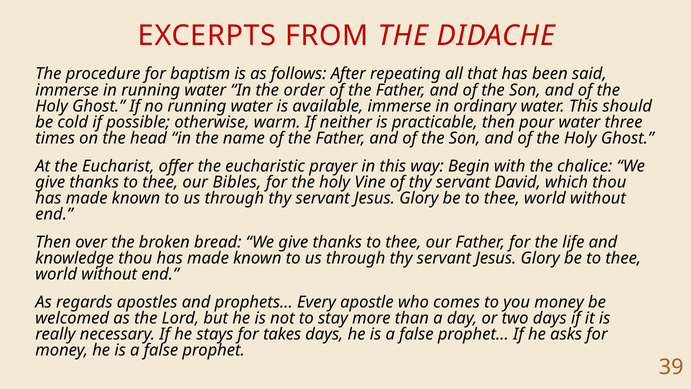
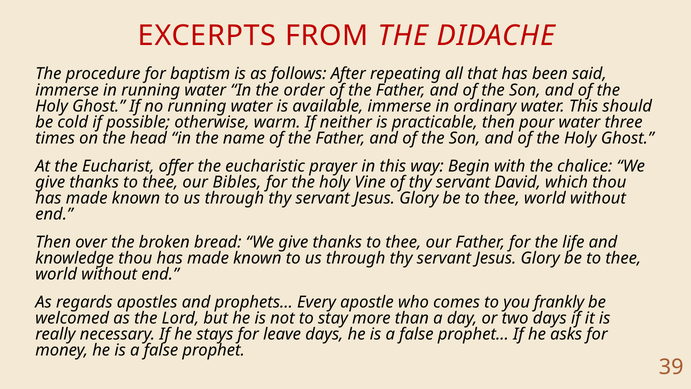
you money: money -> frankly (559, 302)
takes: takes -> leave (282, 334)
